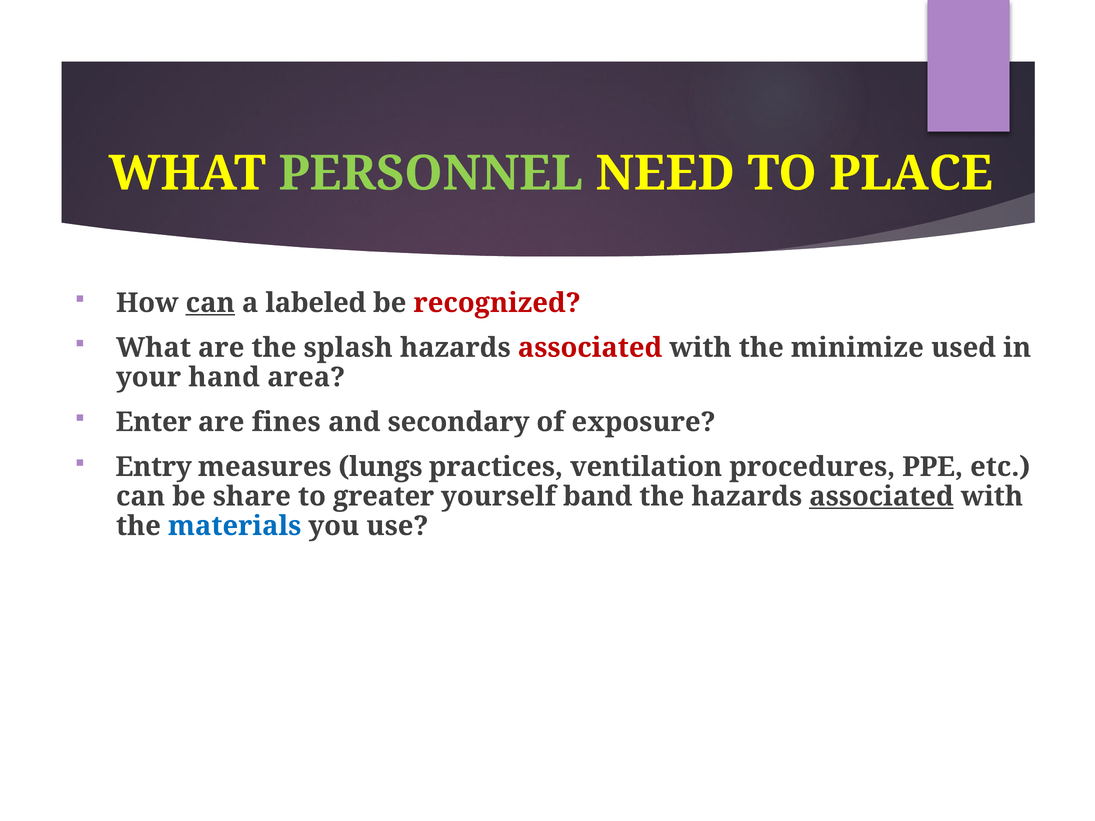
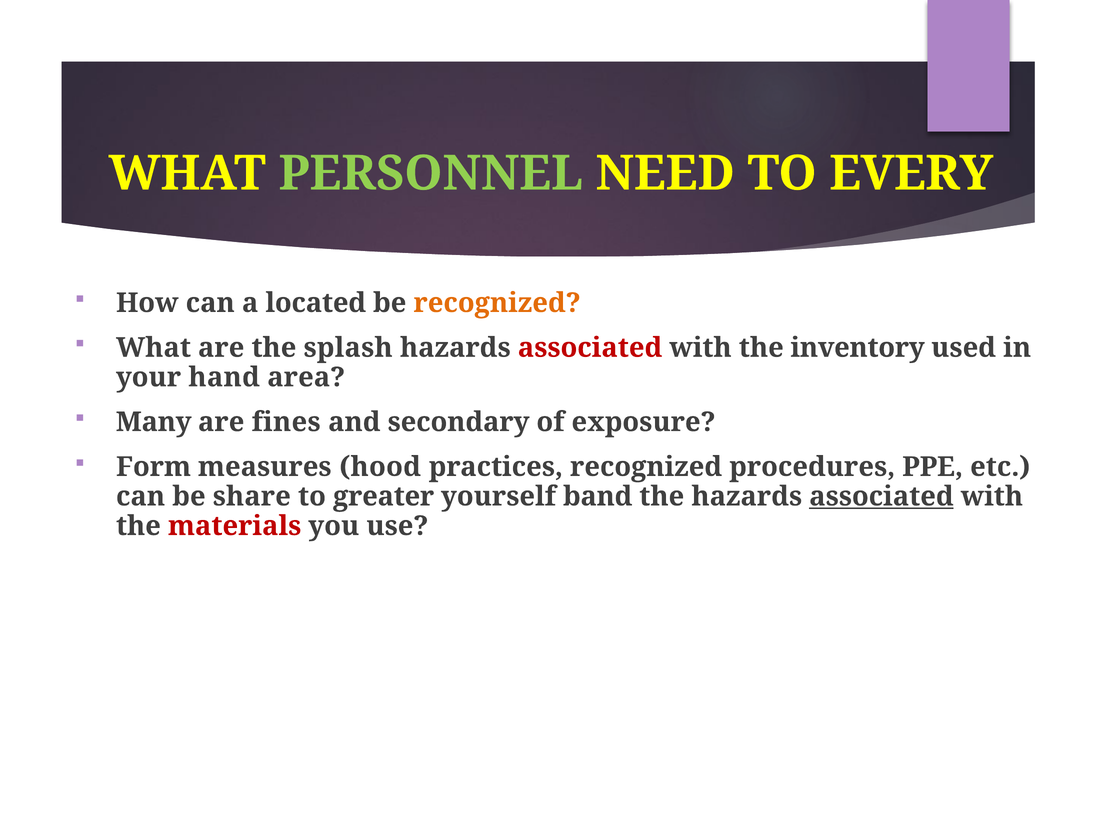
PLACE: PLACE -> EVERY (911, 174)
can underline: present -> none (210, 303)
labeled: labeled -> located (316, 303)
recognized colour: red -> orange (497, 303)
minimize: minimize -> inventory (858, 348)
Enter: Enter -> Many (154, 422)
Entry: Entry -> Form (154, 467)
lungs: lungs -> hood (380, 467)
practices ventilation: ventilation -> recognized (646, 467)
materials colour: blue -> red (235, 526)
